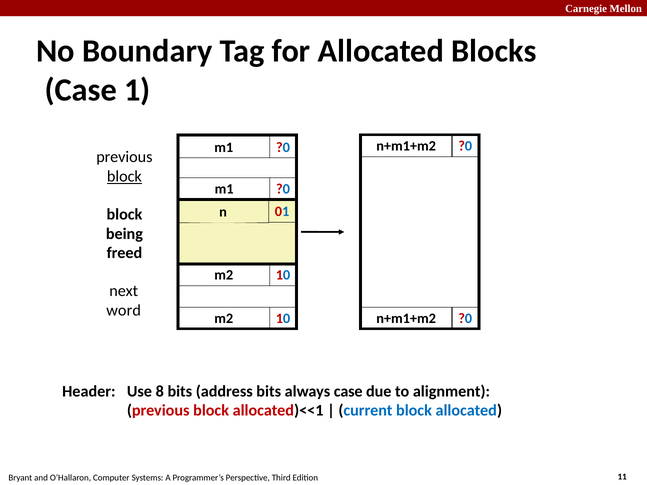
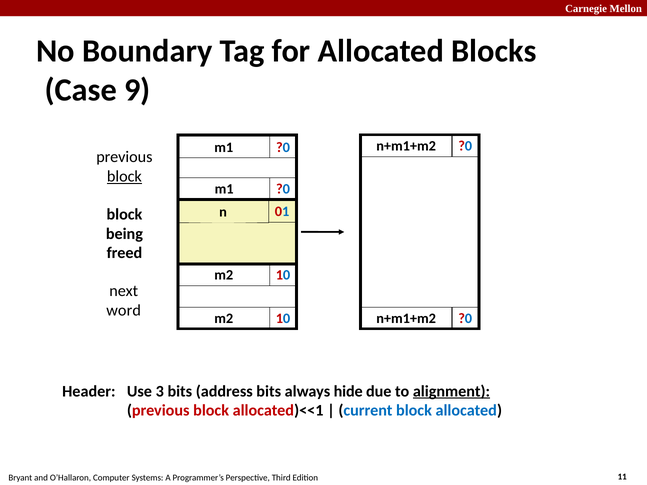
1: 1 -> 9 (137, 90)
8: 8 -> 3 (160, 391)
always case: case -> hide (348, 391)
alignment underline: none -> present (451, 391)
